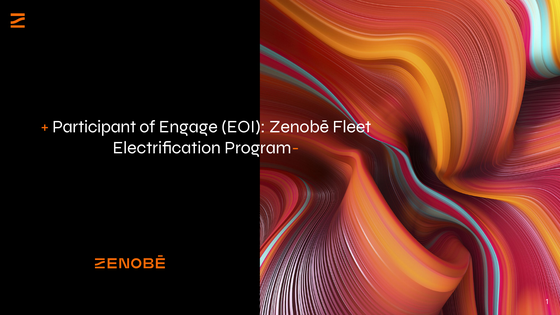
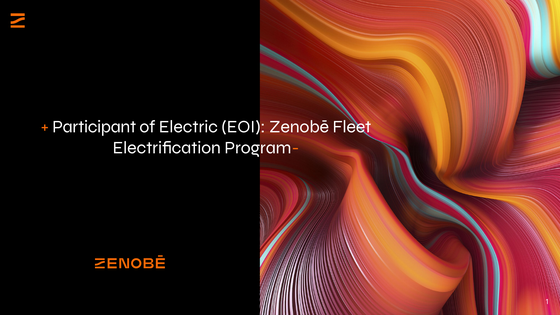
Engage: Engage -> Electric (188, 127)
